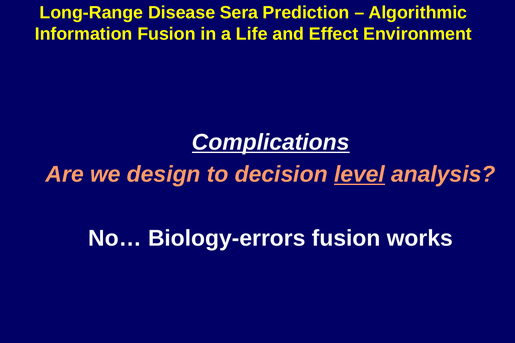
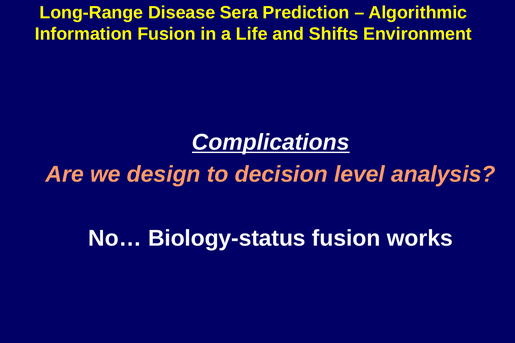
Effect: Effect -> Shifts (334, 34)
level underline: present -> none (359, 175)
Biology-errors: Biology-errors -> Biology-status (227, 239)
